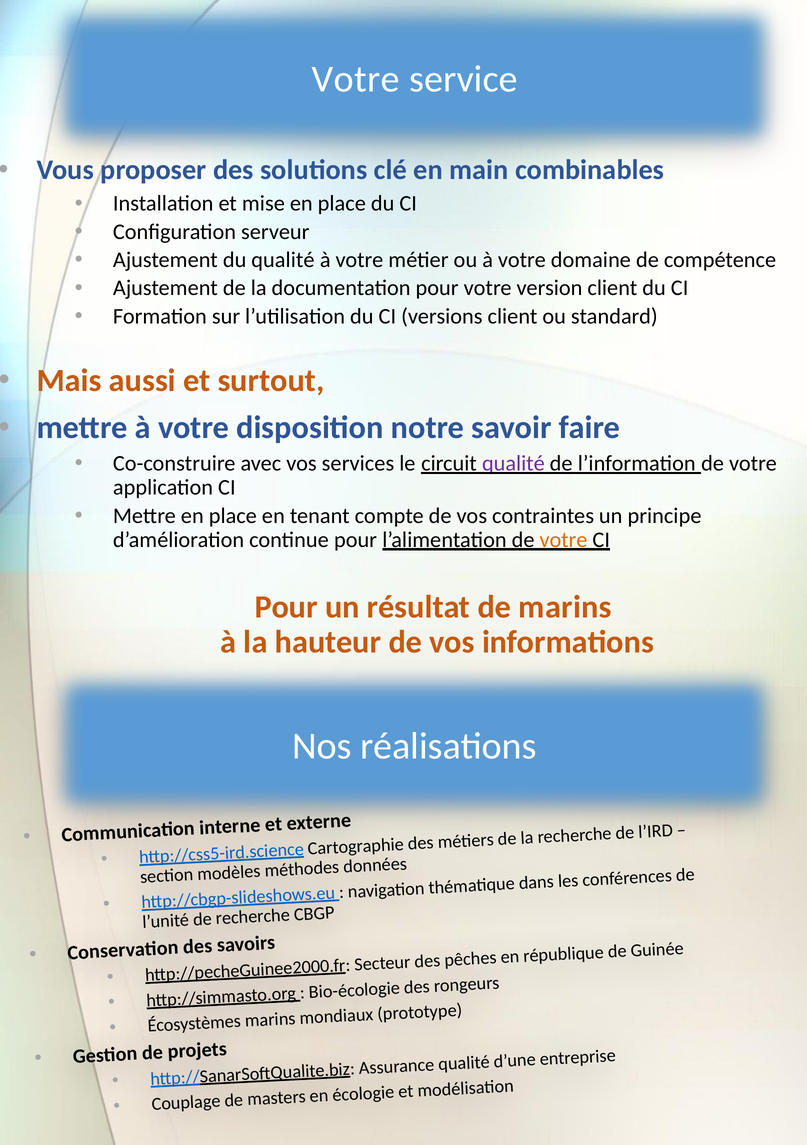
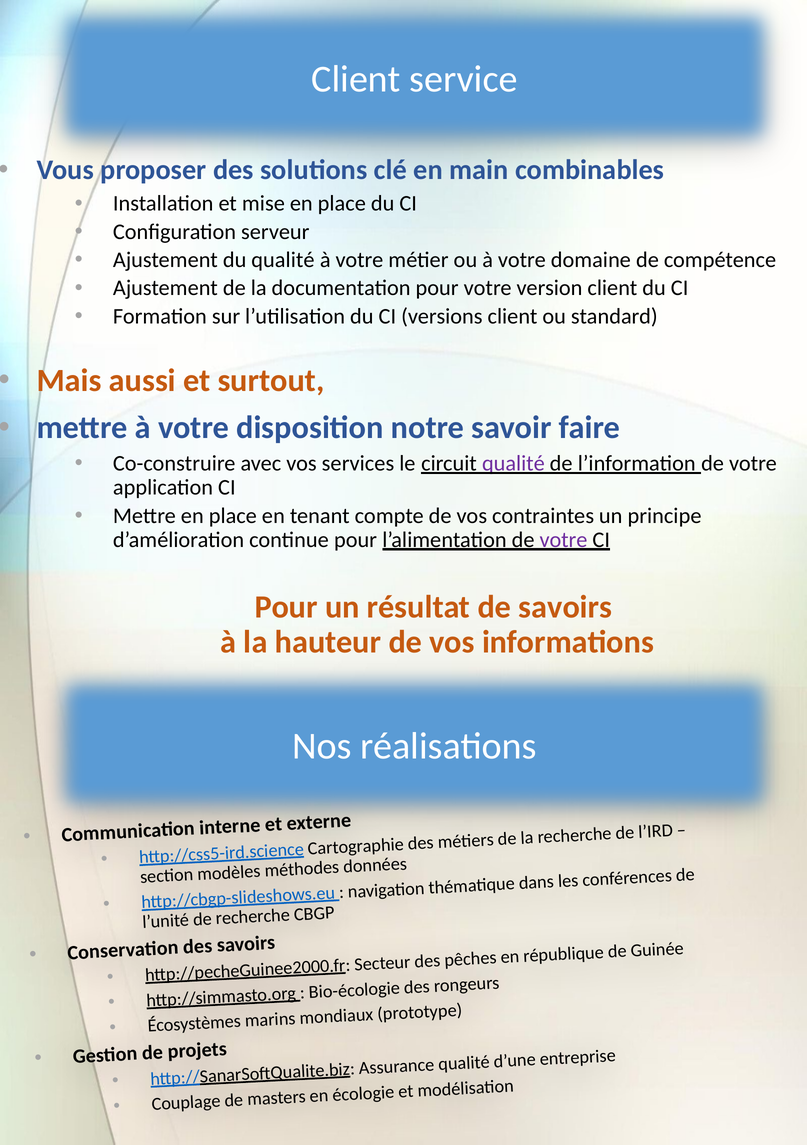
Votre: Votre -> Client (356, 79)
votre colour: orange -> purple (563, 540)
de marins: marins -> savoirs (565, 607)
